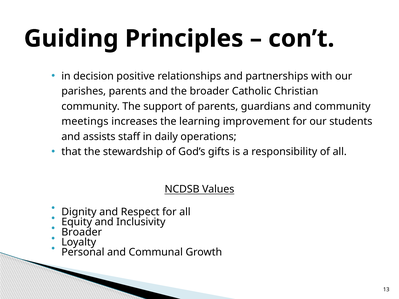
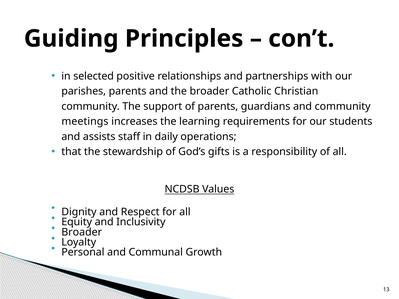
decision: decision -> selected (94, 76)
improvement: improvement -> requirements (256, 122)
